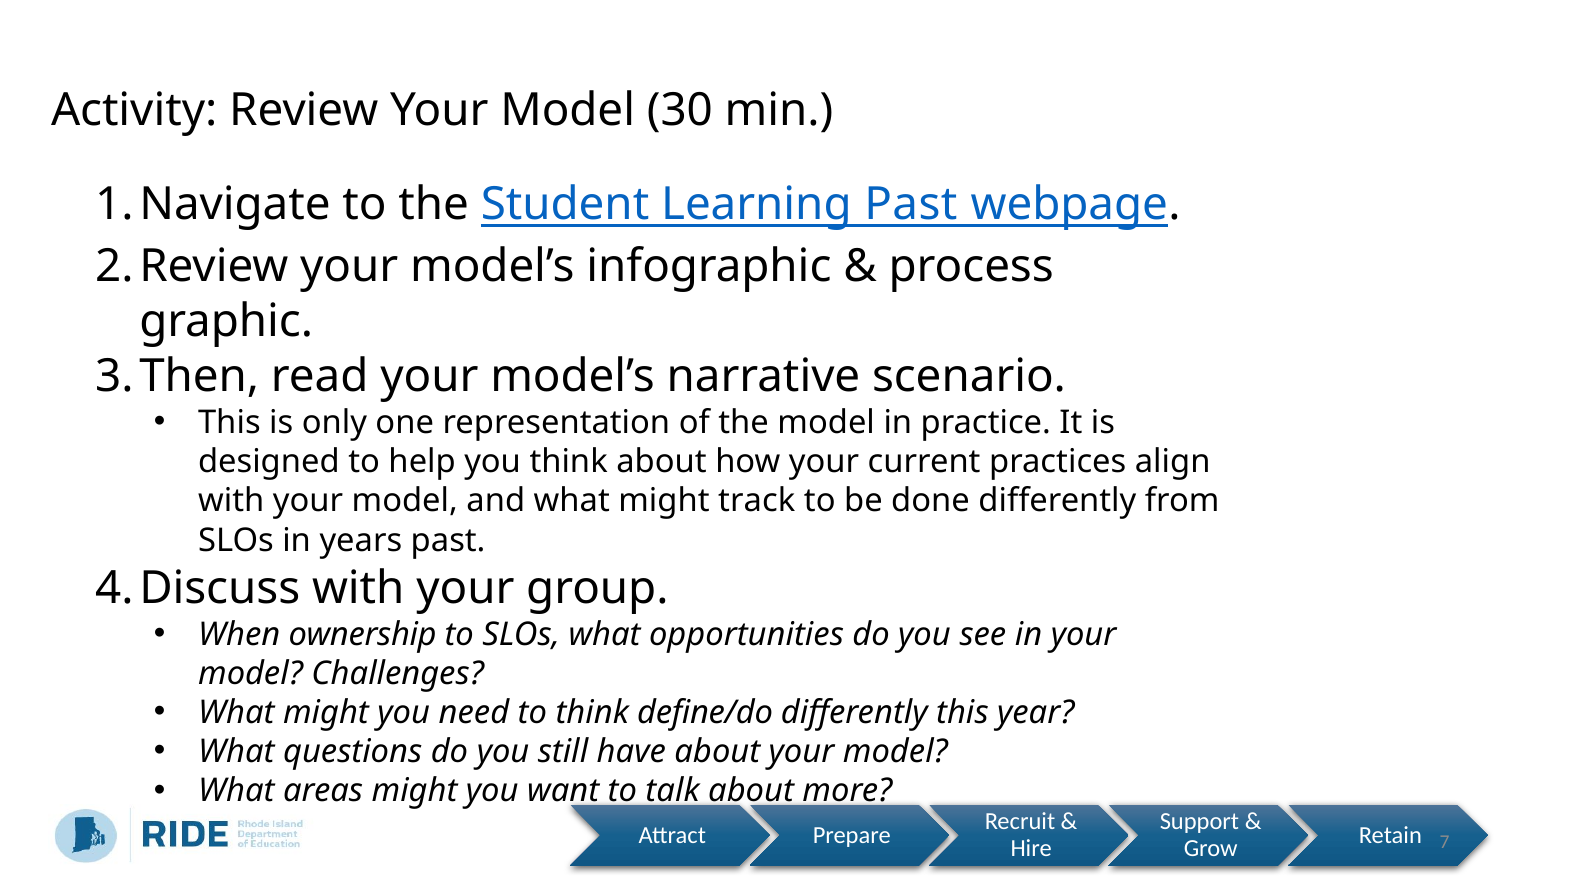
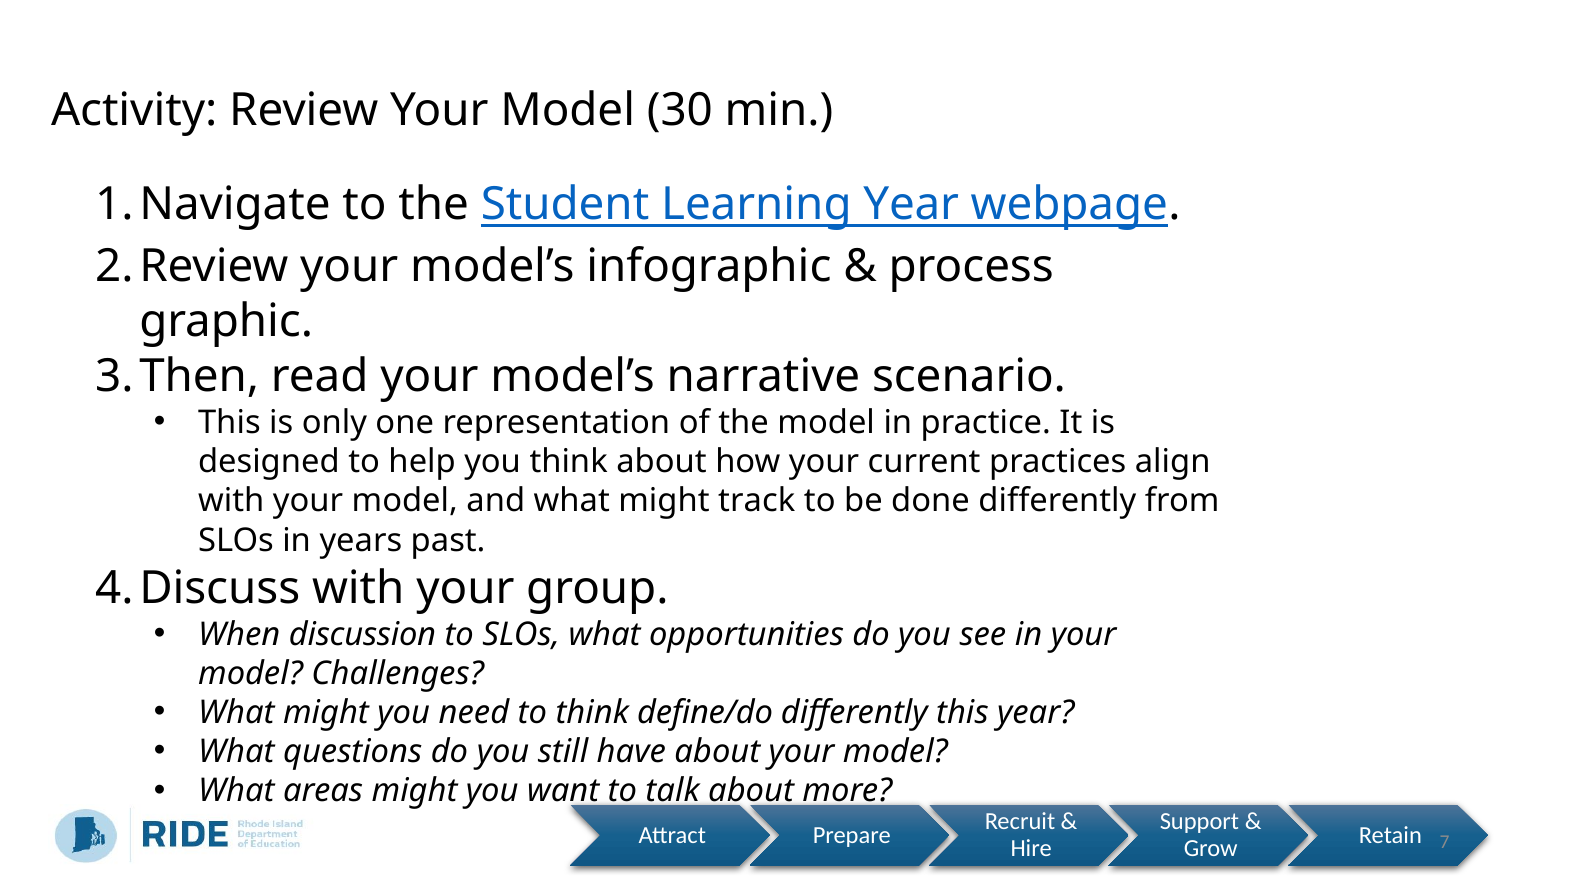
Learning Past: Past -> Year (911, 205)
ownership: ownership -> discussion (363, 635)
